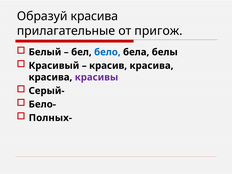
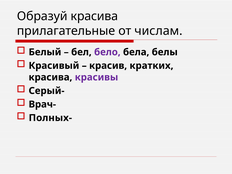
пригож: пригож -> числам (158, 31)
бело colour: blue -> purple (107, 52)
красив красива: красива -> кратких (151, 66)
Бело-: Бело- -> Врач- (42, 104)
